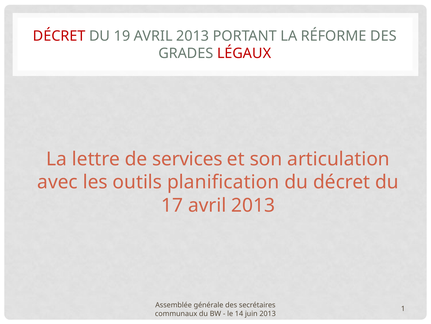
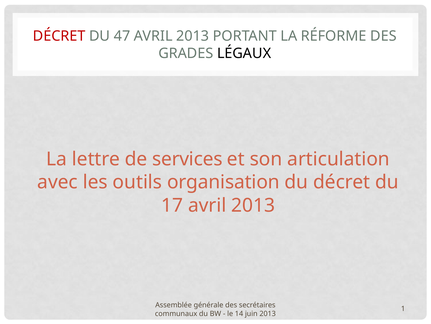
19: 19 -> 47 (122, 36)
LÉGAUX colour: red -> black (244, 53)
planification: planification -> organisation (223, 182)
